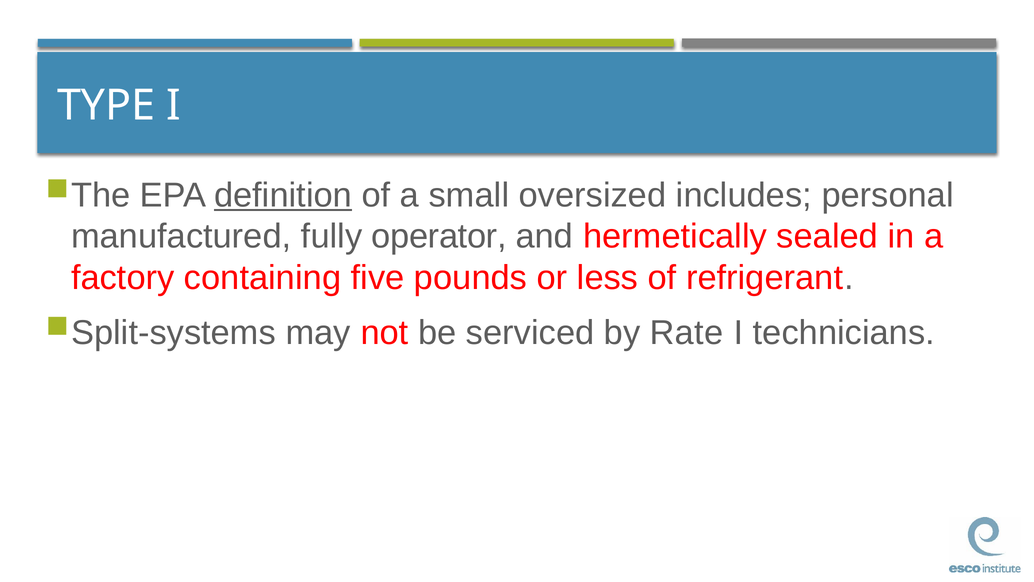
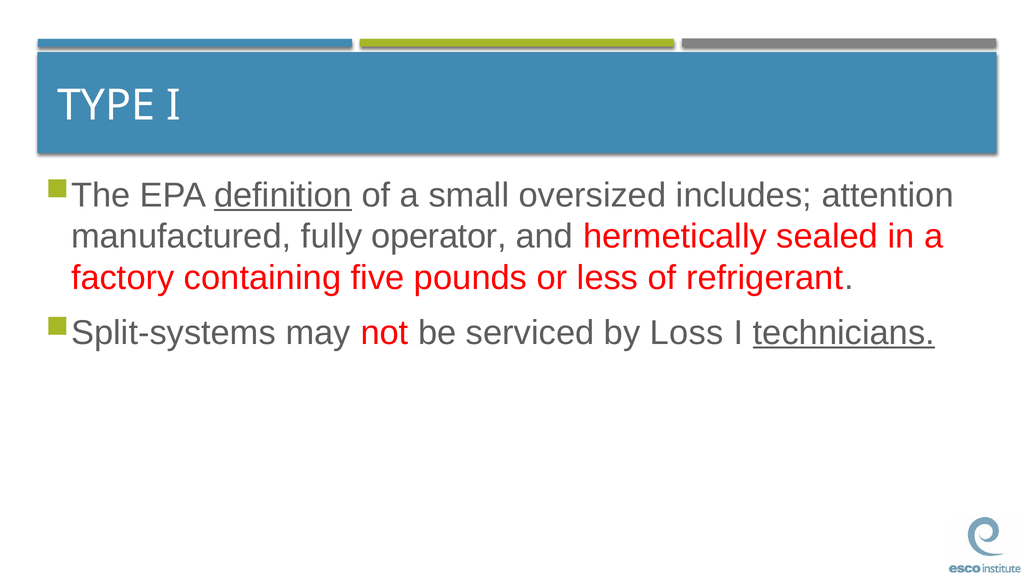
personal: personal -> attention (888, 195)
Rate: Rate -> Loss (687, 333)
technicians underline: none -> present (844, 333)
